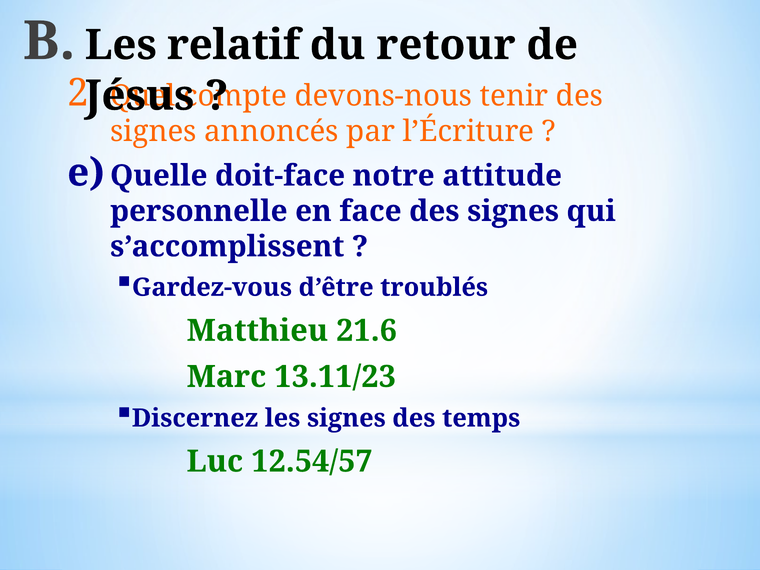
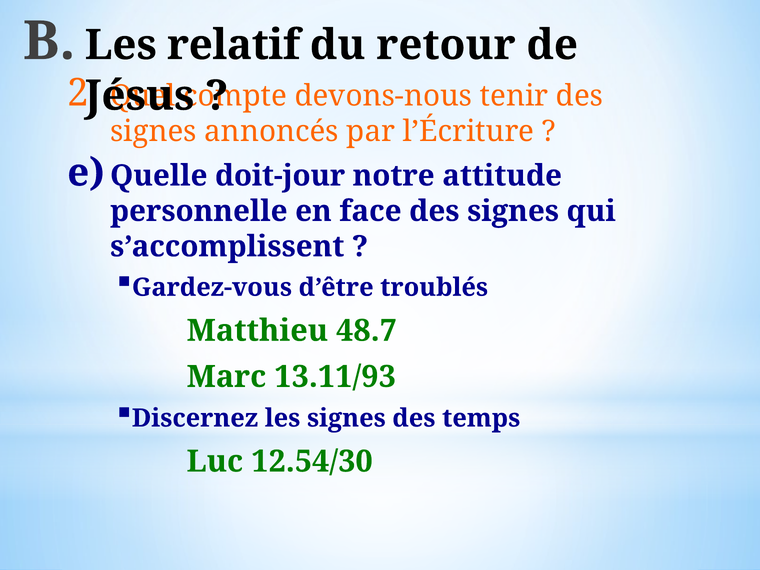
doit-face: doit-face -> doit-jour (280, 176)
21.6: 21.6 -> 48.7 (366, 331)
13.11/23: 13.11/23 -> 13.11/93 (335, 377)
12.54/57: 12.54/57 -> 12.54/30 (312, 461)
